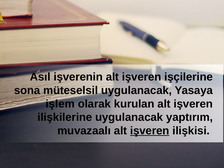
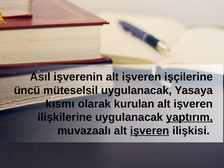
sona: sona -> üncü (27, 90)
işlem: işlem -> kısmı (60, 104)
yaptırım underline: none -> present (189, 117)
